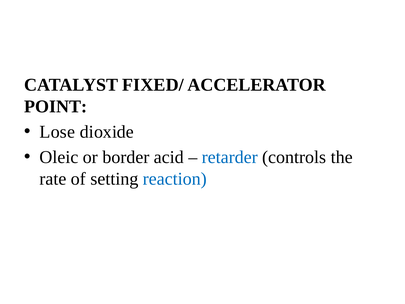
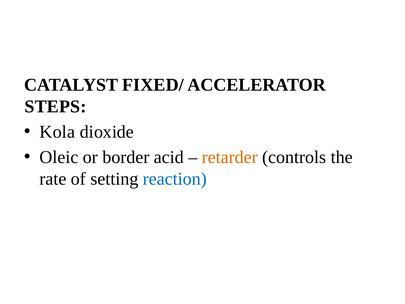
POINT: POINT -> STEPS (56, 107)
Lose: Lose -> Kola (57, 132)
retarder colour: blue -> orange (230, 157)
